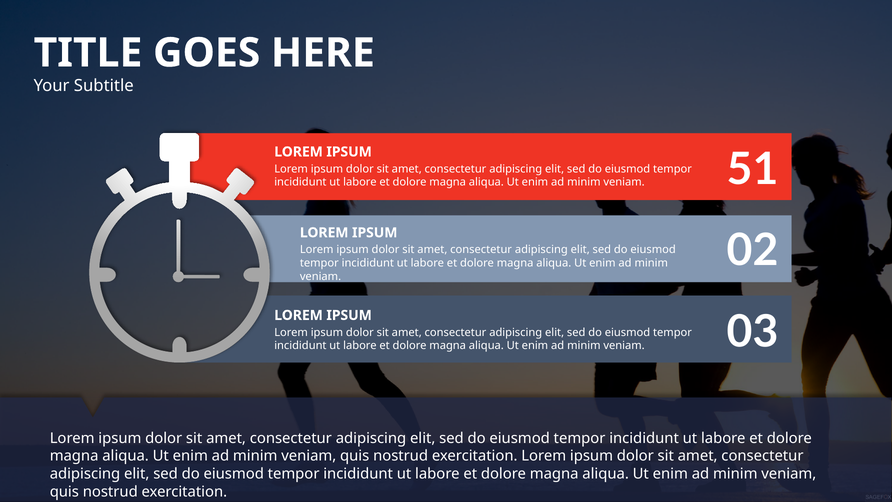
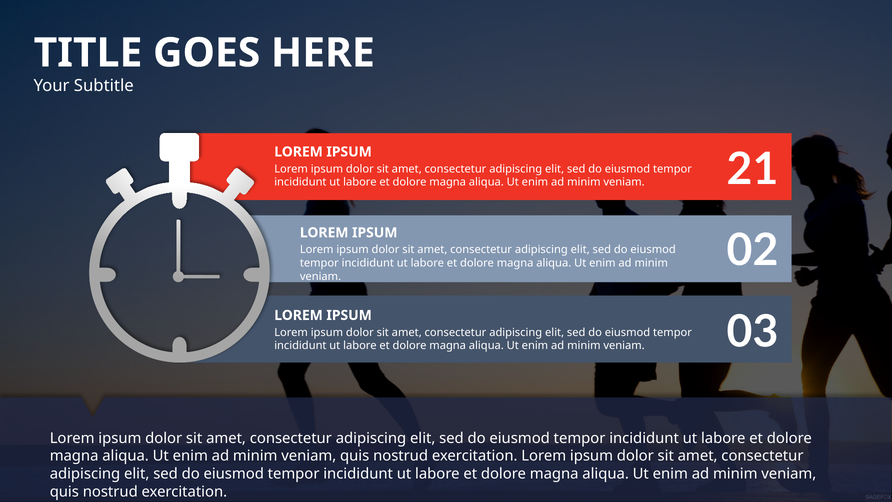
51: 51 -> 21 (753, 169)
